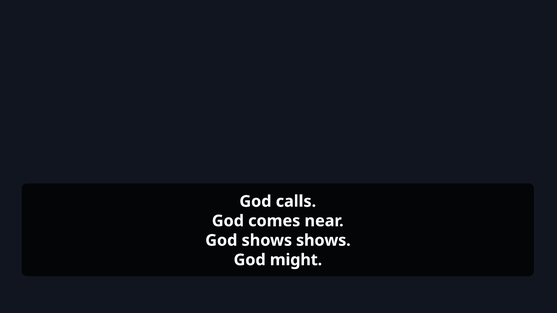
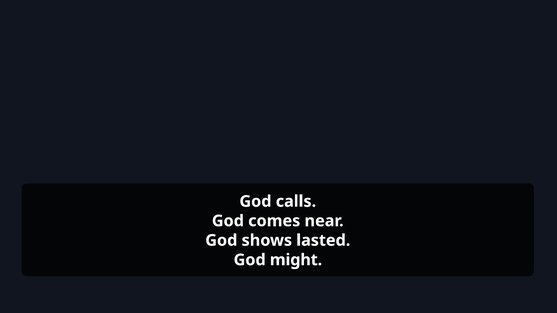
shows shows: shows -> lasted (323, 241)
